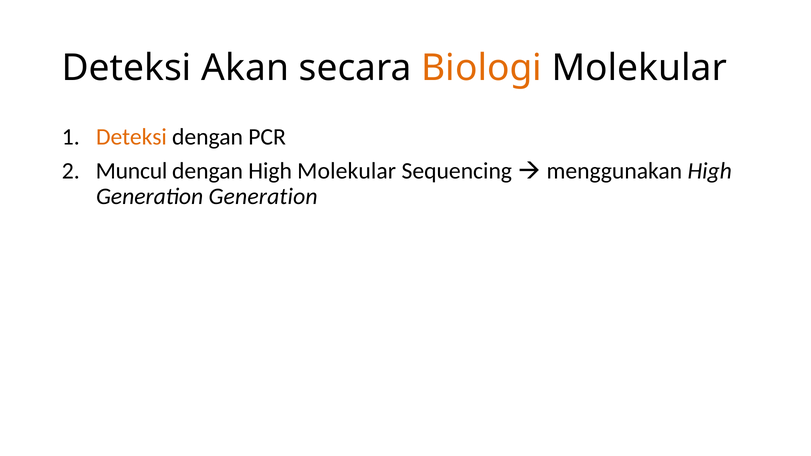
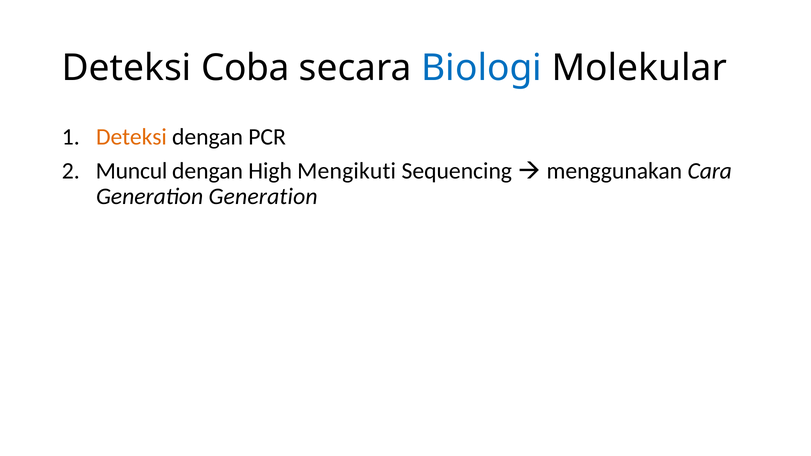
Akan: Akan -> Coba (245, 68)
Biologi colour: orange -> blue (482, 68)
High Molekular: Molekular -> Mengikuti (347, 171)
menggunakan High: High -> Cara (710, 171)
